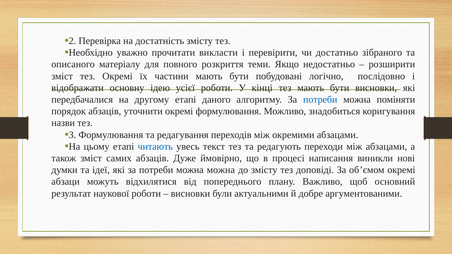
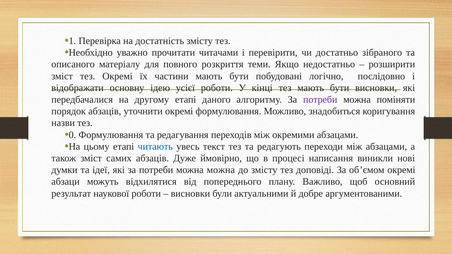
2: 2 -> 1 (72, 41)
викласти: викласти -> читачами (219, 53)
потреби colour: blue -> purple (320, 100)
3: 3 -> 0 (72, 135)
